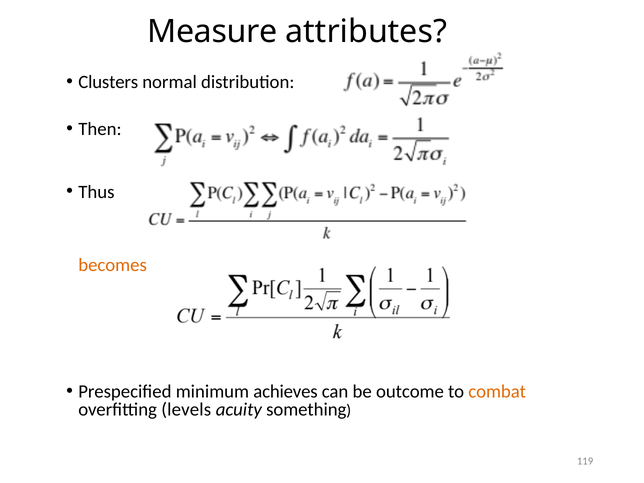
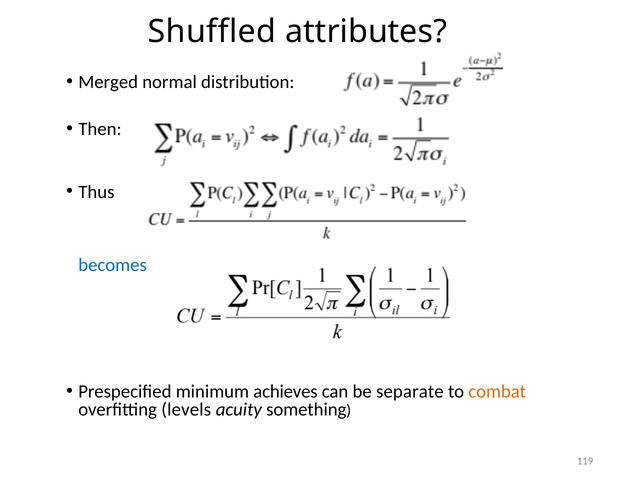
Measure: Measure -> Shuffled (212, 32)
Clusters: Clusters -> Merged (108, 82)
becomes colour: orange -> blue (113, 265)
outcome: outcome -> separate (410, 391)
